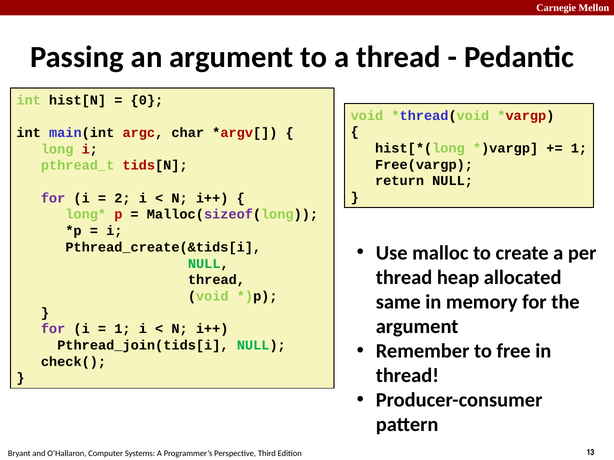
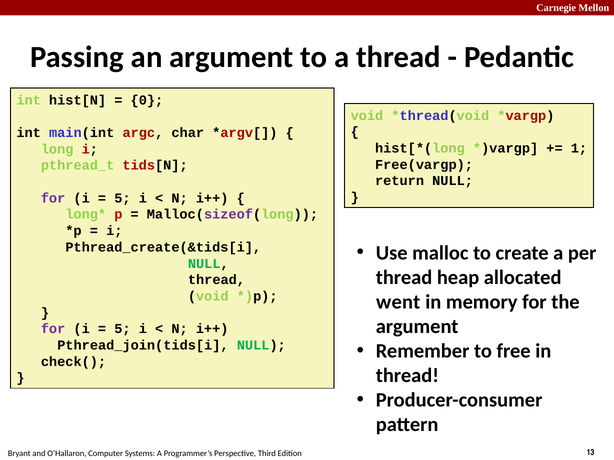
2: 2 -> 5 (122, 198)
same: same -> went (398, 302)
1: 1 -> 5 (122, 329)
